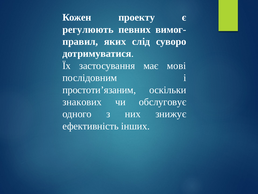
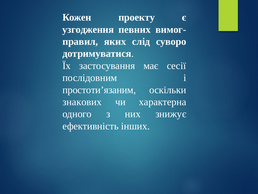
регулюють: регулюють -> узгодження (88, 29)
мові: мові -> сесії (177, 66)
обслуговує: обслуговує -> характерна (163, 102)
